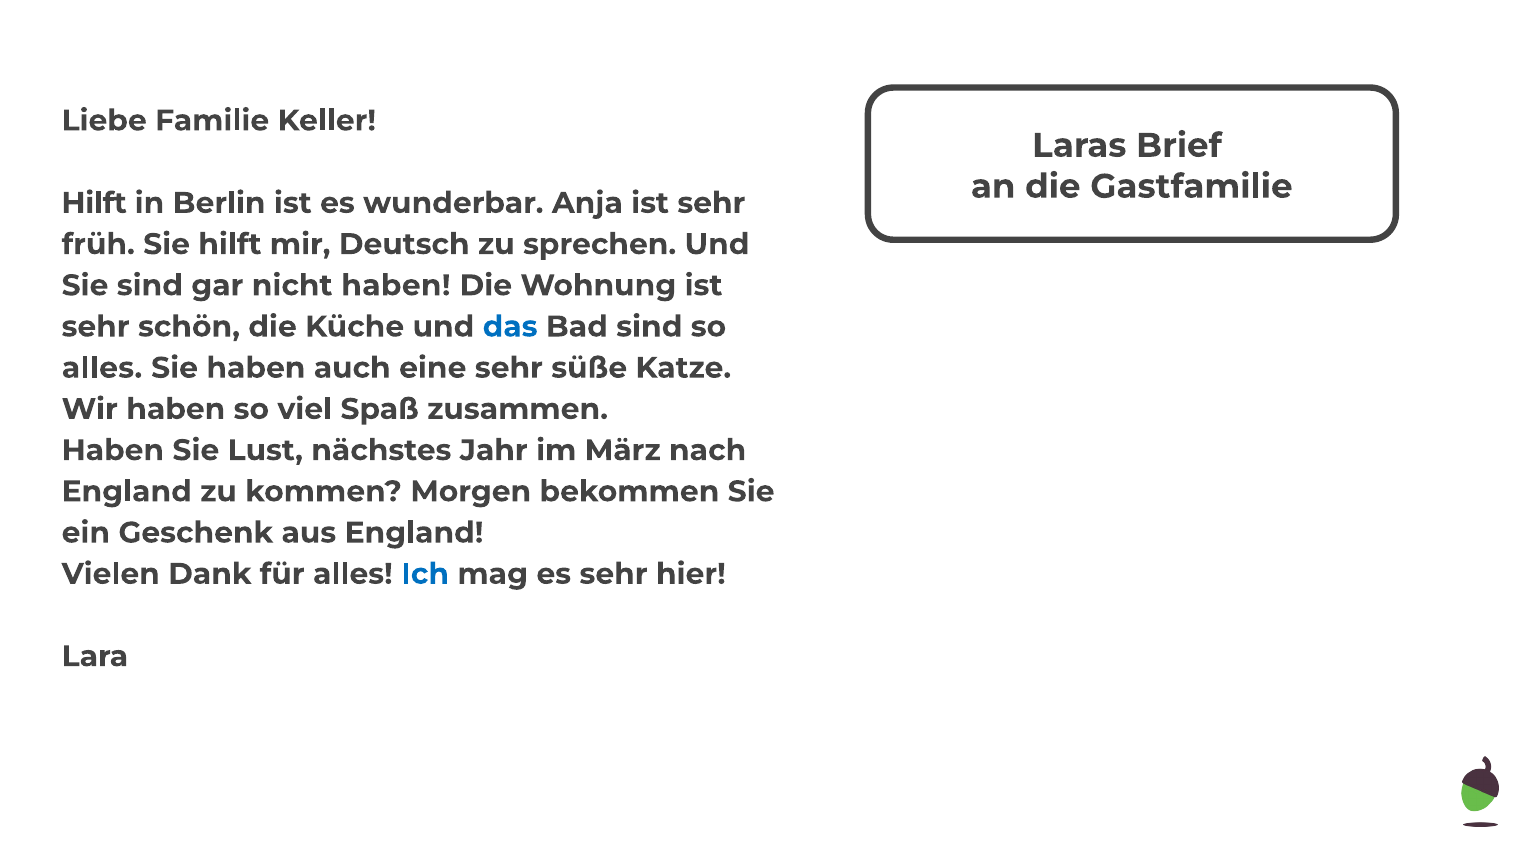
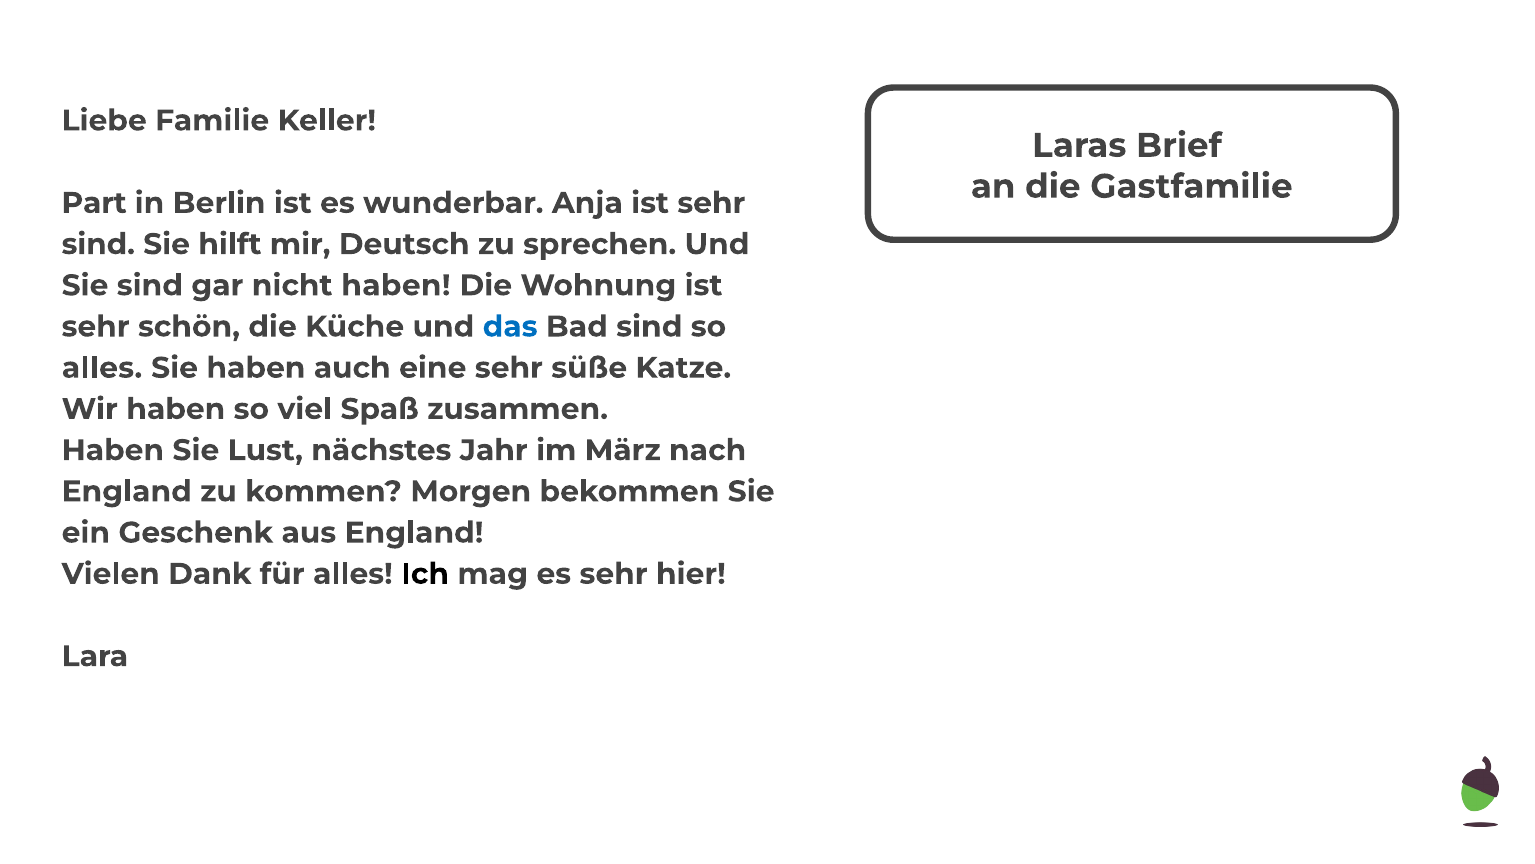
Hilft: Hilft -> Part (94, 203)
früh: früh -> sind (98, 244)
Ich colour: blue -> black (425, 574)
